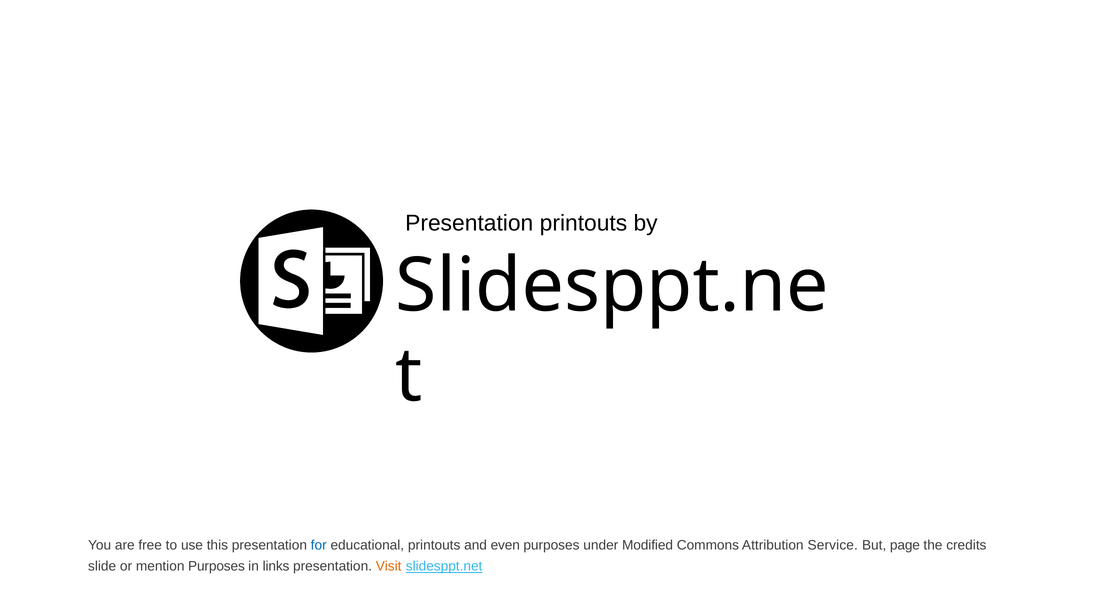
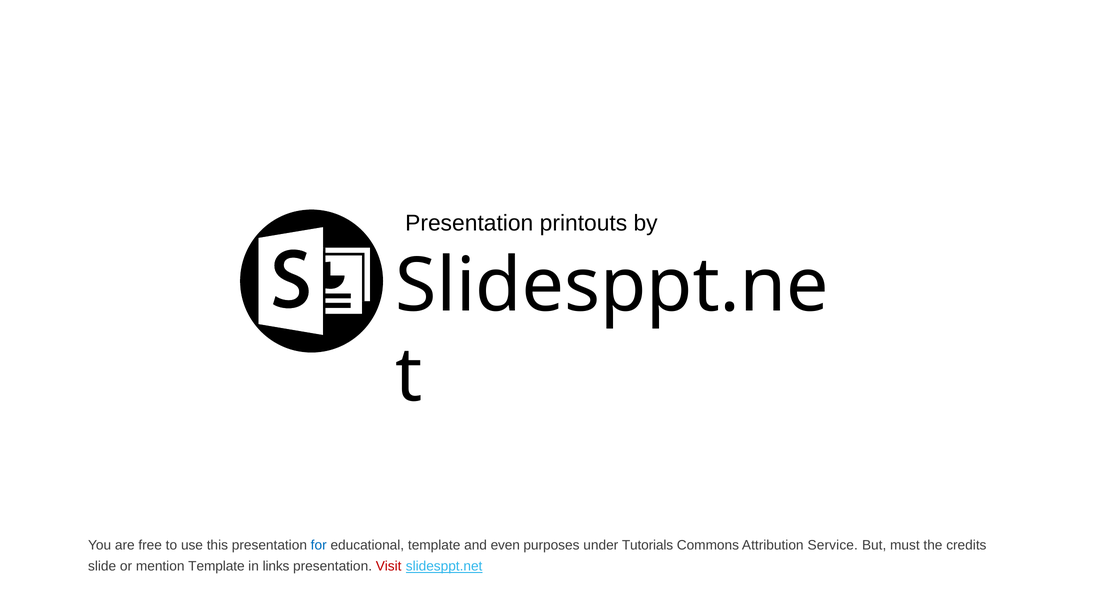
educational printouts: printouts -> template (434, 545)
Modified: Modified -> Tutorials (648, 545)
page: page -> must (905, 545)
mention Purposes: Purposes -> Template (216, 566)
Visit colour: orange -> red (389, 566)
